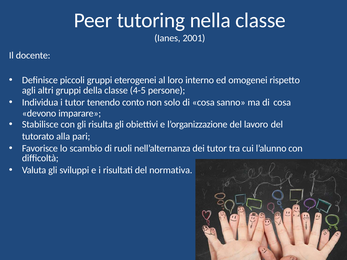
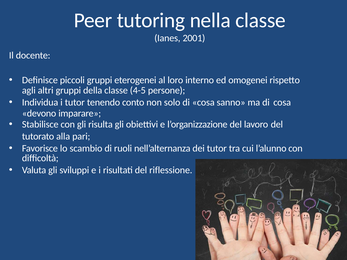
normativa: normativa -> riflessione (171, 170)
